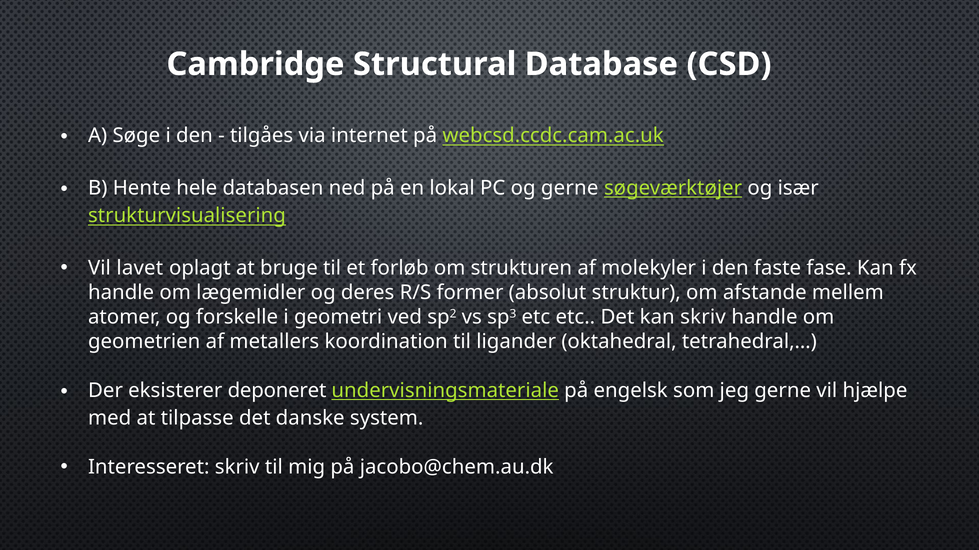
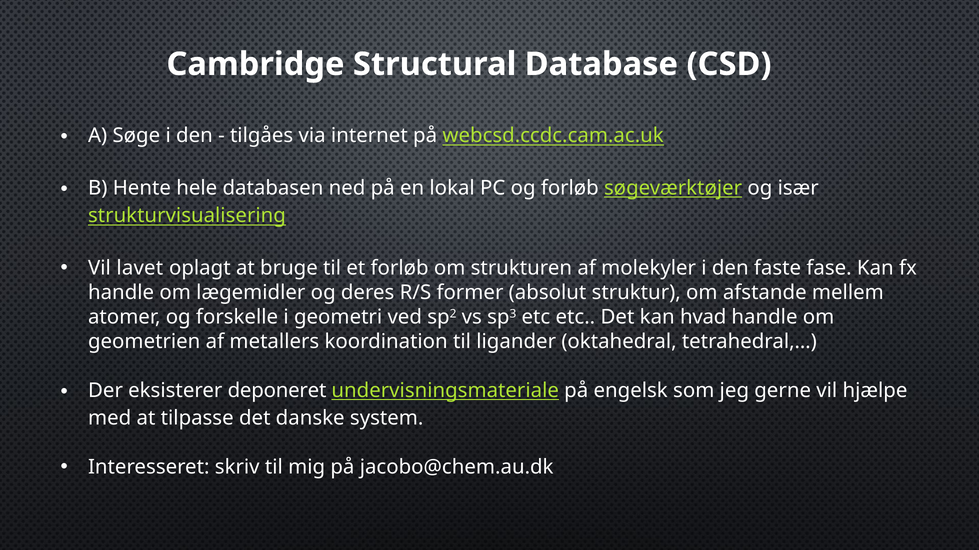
og gerne: gerne -> forløb (570, 188)
kan skriv: skriv -> hvad (703, 317)
